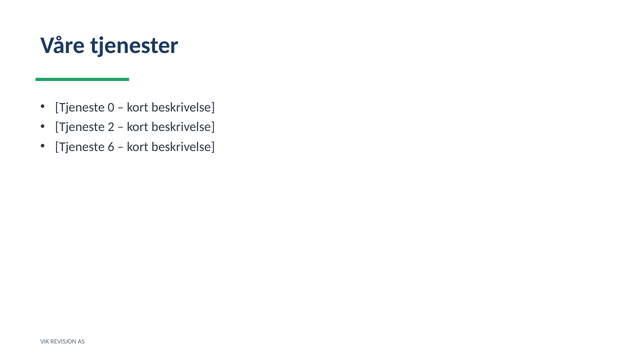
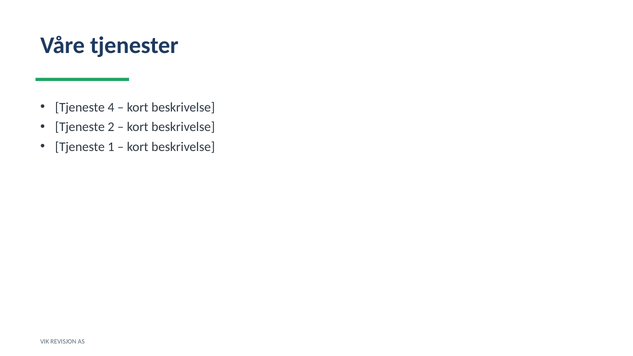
0: 0 -> 4 (111, 107)
6: 6 -> 1 (111, 147)
